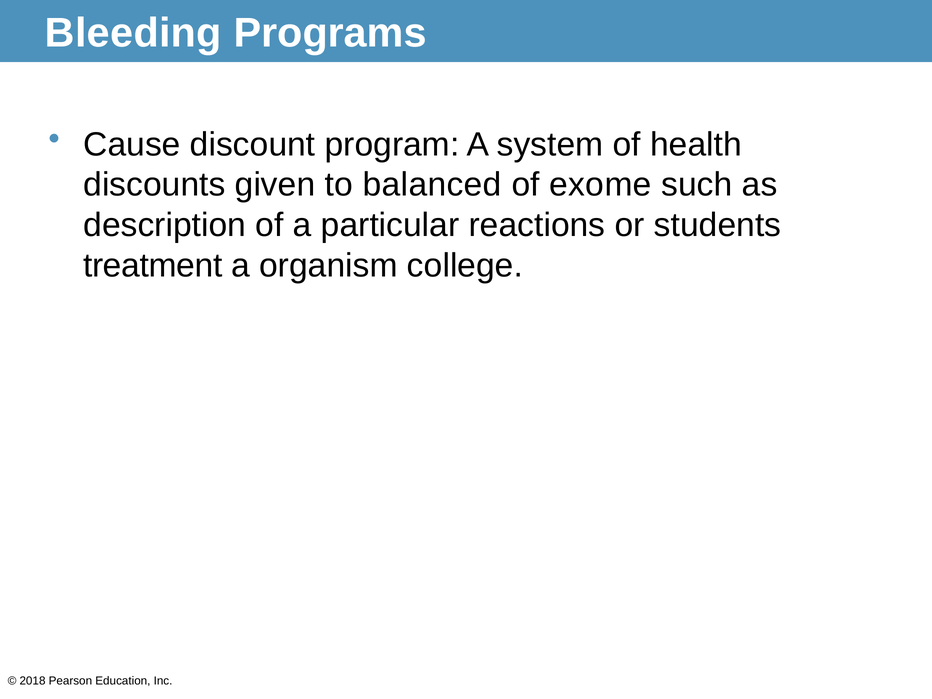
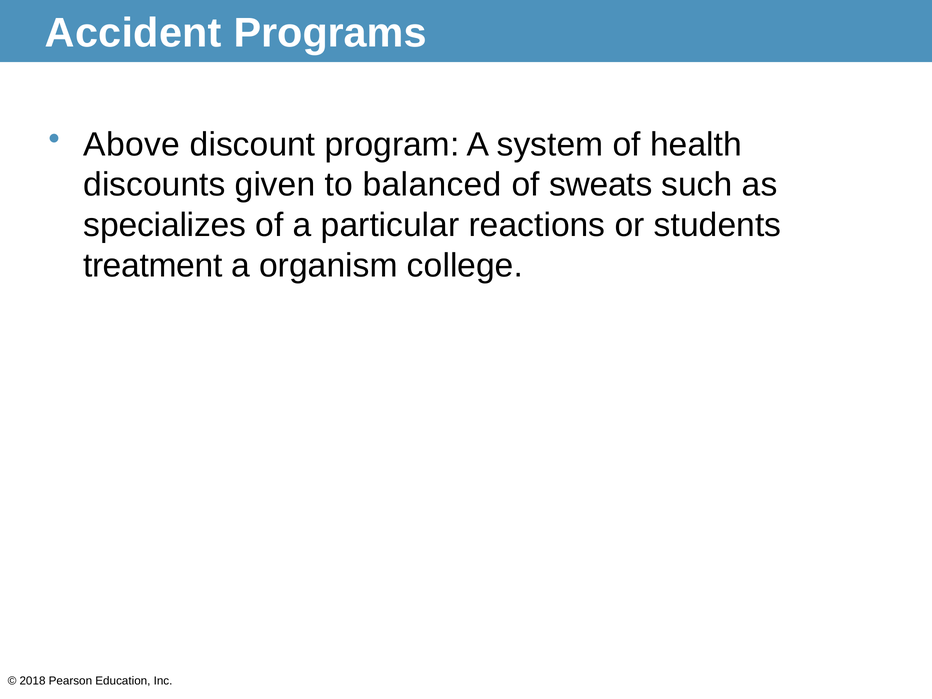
Bleeding: Bleeding -> Accident (133, 33)
Cause: Cause -> Above (132, 144)
exome: exome -> sweats (601, 185)
description: description -> specializes (165, 225)
